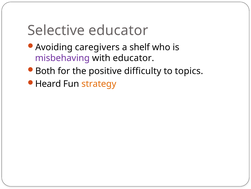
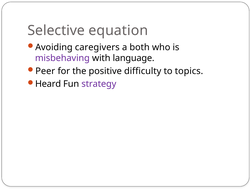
Selective educator: educator -> equation (118, 30)
shelf: shelf -> both (140, 47)
with educator: educator -> language (134, 58)
Both: Both -> Peer (45, 71)
strategy colour: orange -> purple (99, 84)
